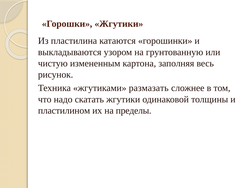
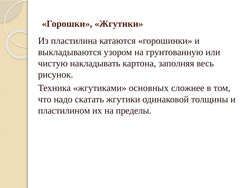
измененным: измененным -> накладывать (95, 63)
размазать: размазать -> основных (149, 88)
